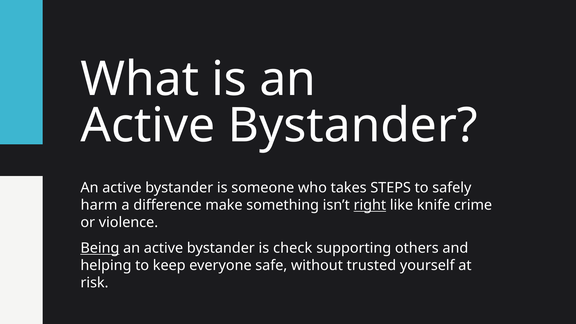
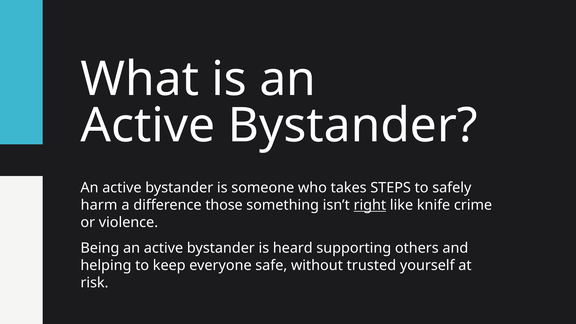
make: make -> those (224, 205)
Being underline: present -> none (100, 248)
check: check -> heard (293, 248)
